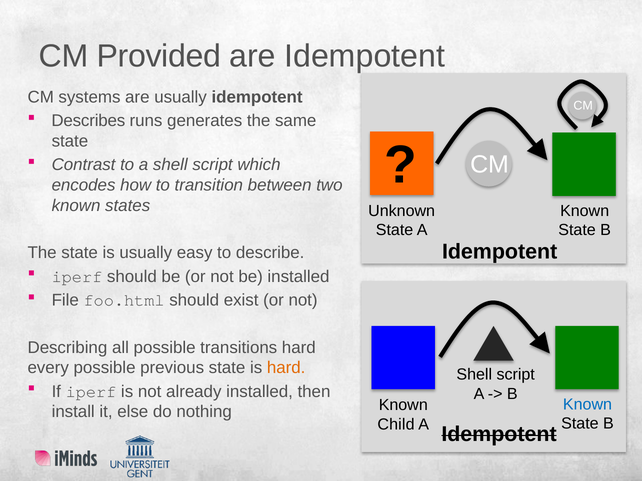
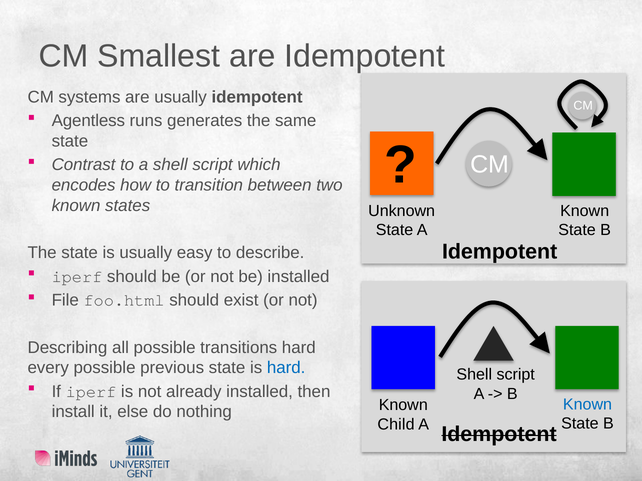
Provided: Provided -> Smallest (159, 56)
Describes: Describes -> Agentless (88, 121)
hard colour: orange -> blue (286, 368)
